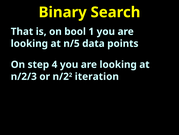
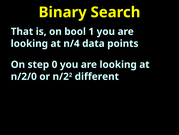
n/5: n/5 -> n/4 (71, 43)
4: 4 -> 0 (55, 64)
n/2/3: n/2/3 -> n/2/0 (24, 76)
iteration: iteration -> different (97, 76)
